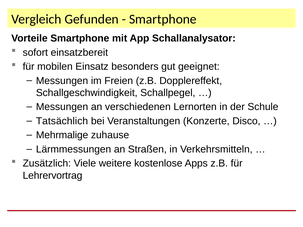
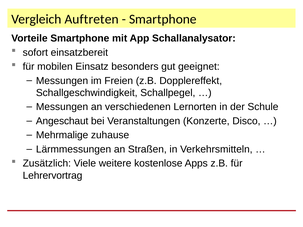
Gefunden: Gefunden -> Auftreten (92, 19)
Tatsächlich: Tatsächlich -> Angeschaut (62, 121)
